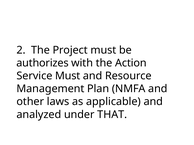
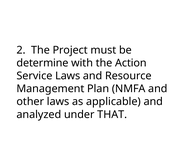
authorizes: authorizes -> determine (42, 63)
Service Must: Must -> Laws (68, 76)
